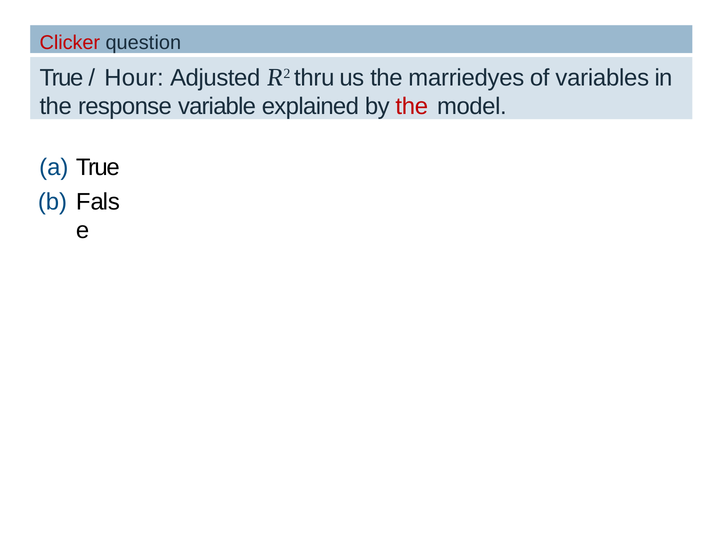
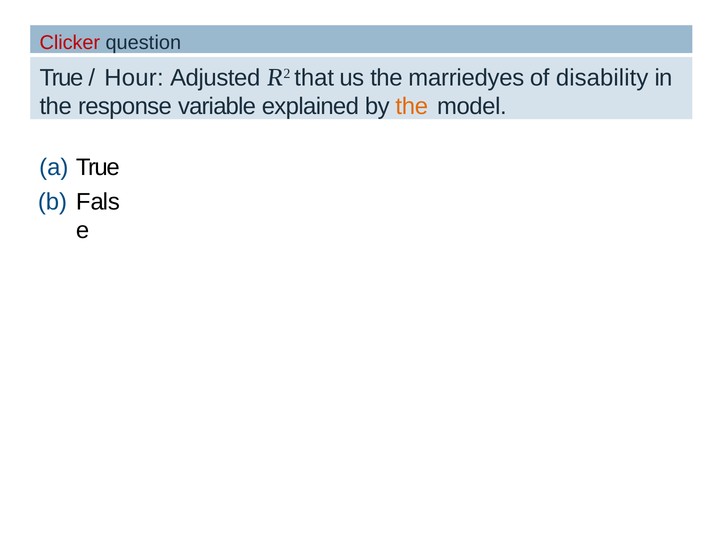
thru: thru -> that (314, 78)
variables: variables -> disability (602, 78)
the colour: red -> orange (412, 107)
